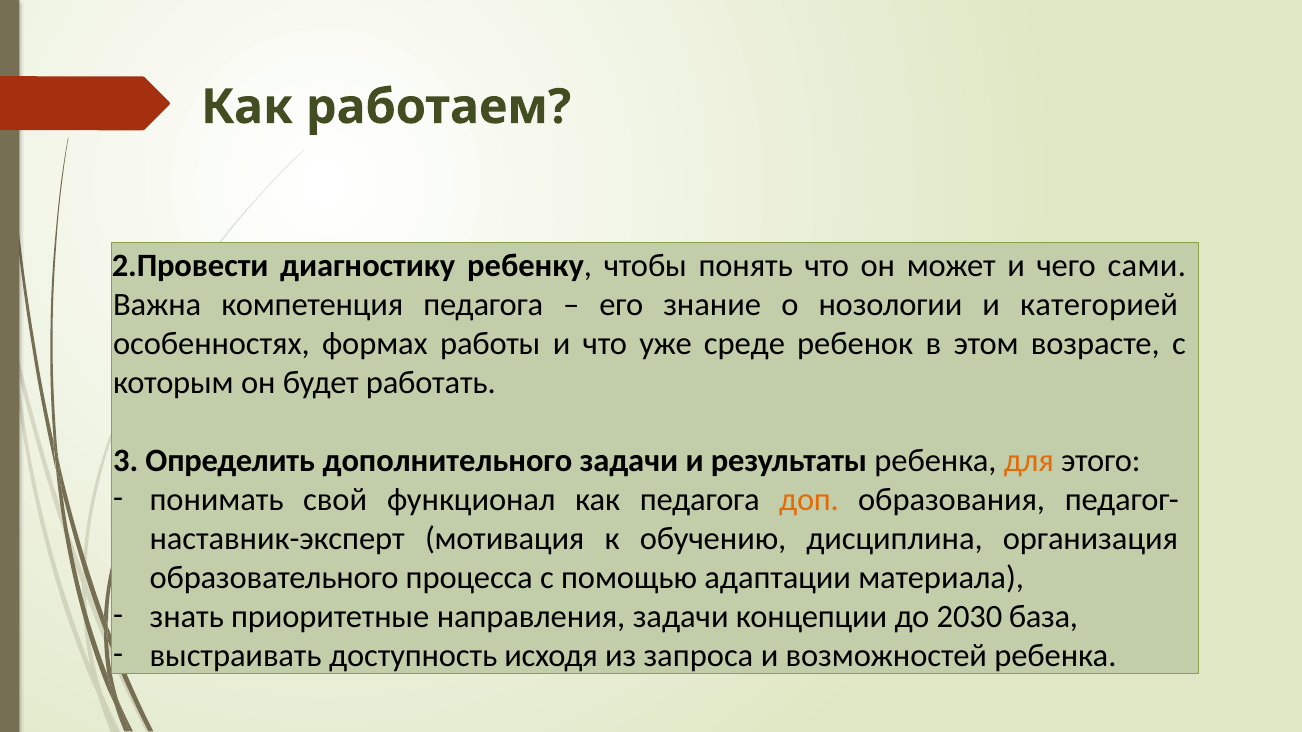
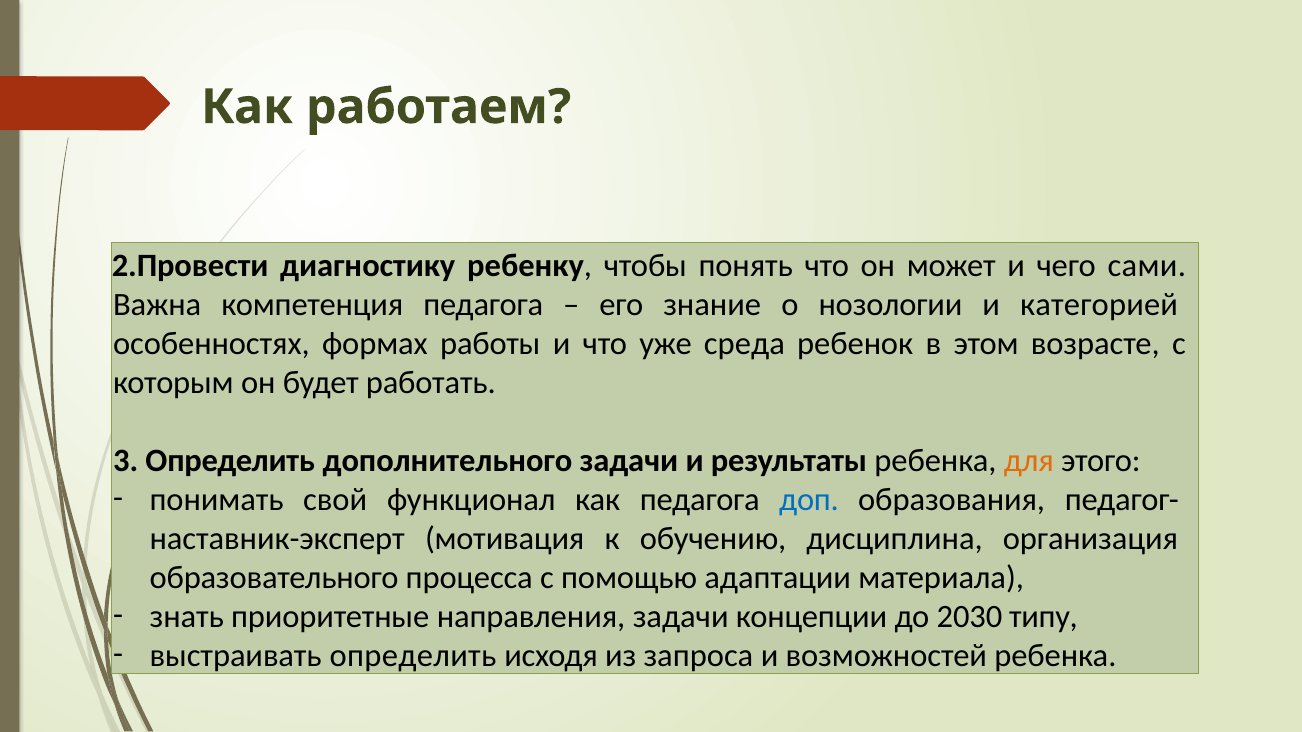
среде: среде -> среда (744, 344)
доп colour: orange -> blue (809, 500)
база: база -> типу (1043, 617)
доступность: доступность -> определить (413, 656)
